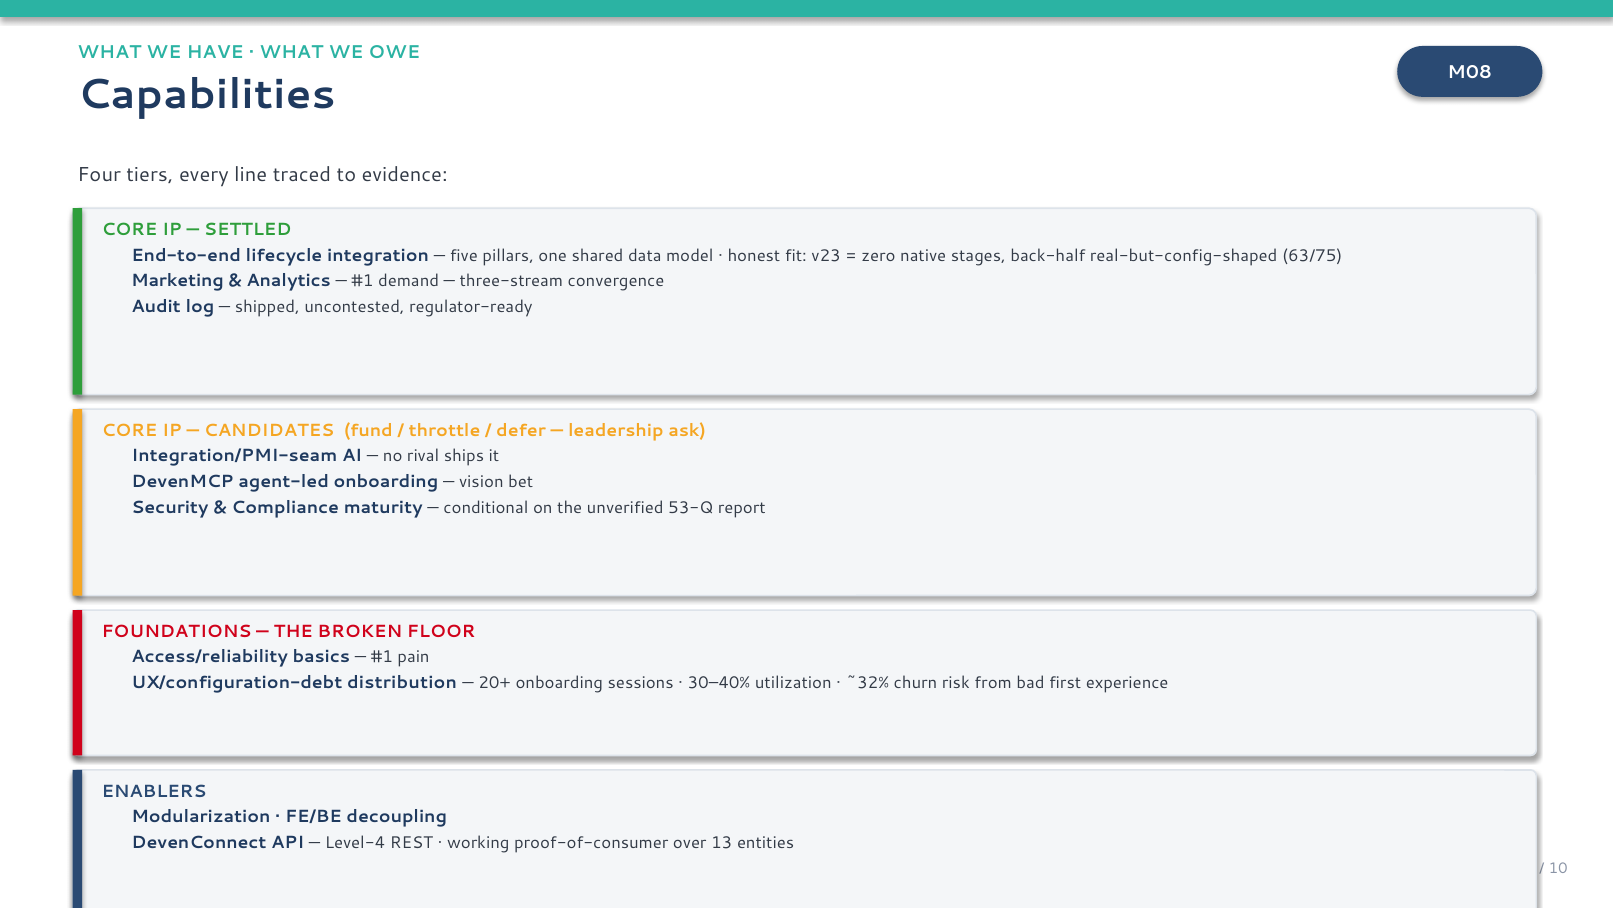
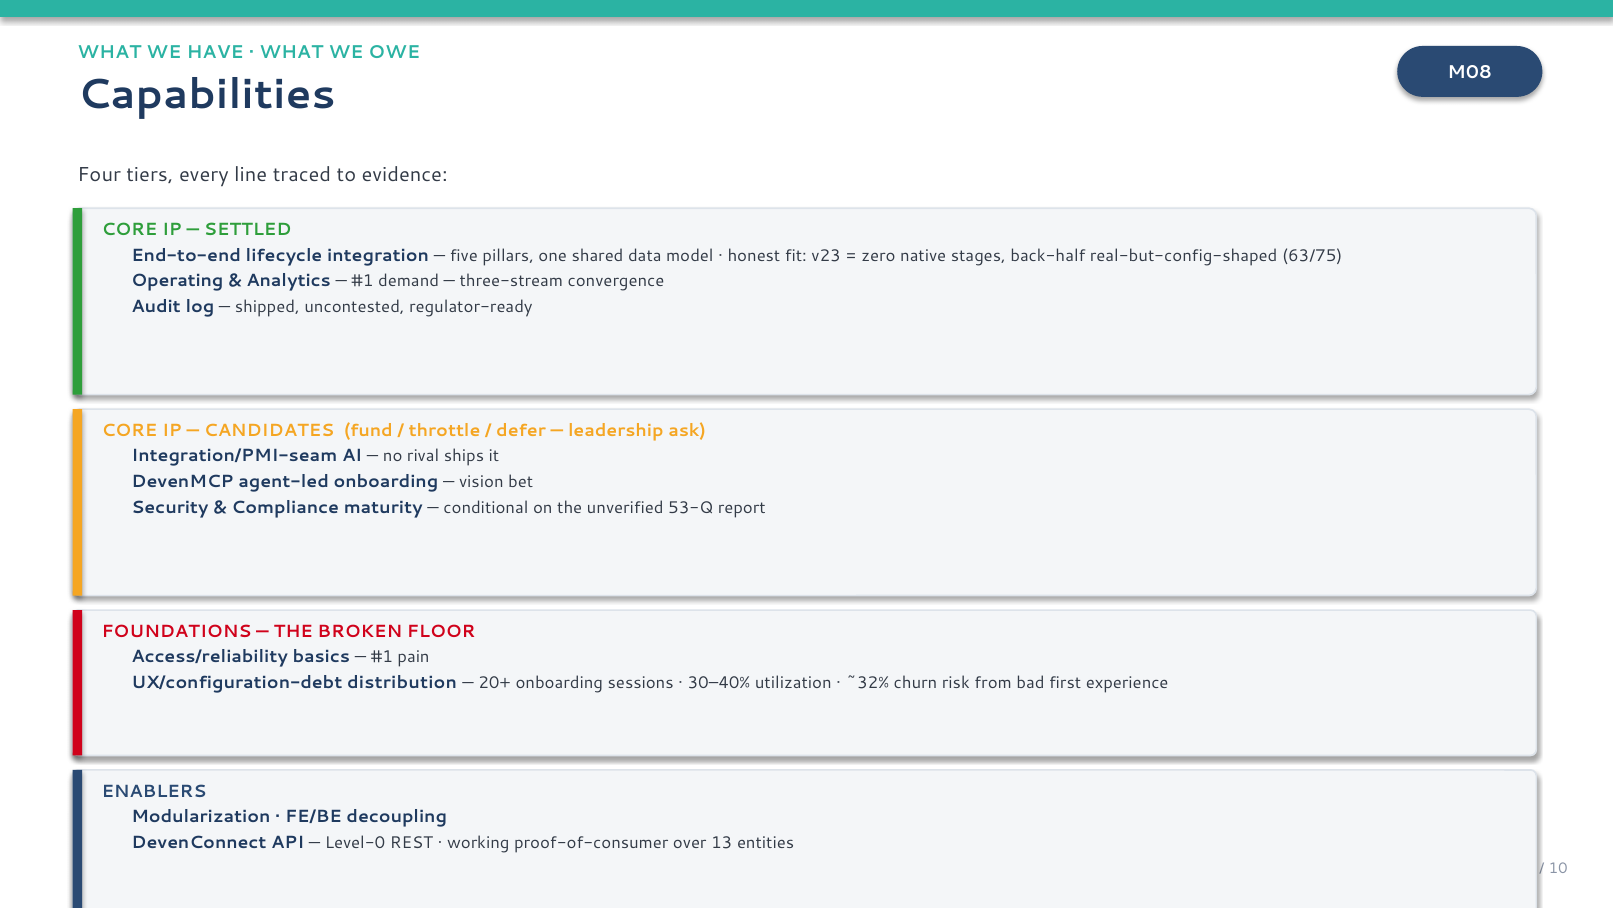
Marketing: Marketing -> Operating (177, 281)
Level-4: Level-4 -> Level-0 (355, 842)
